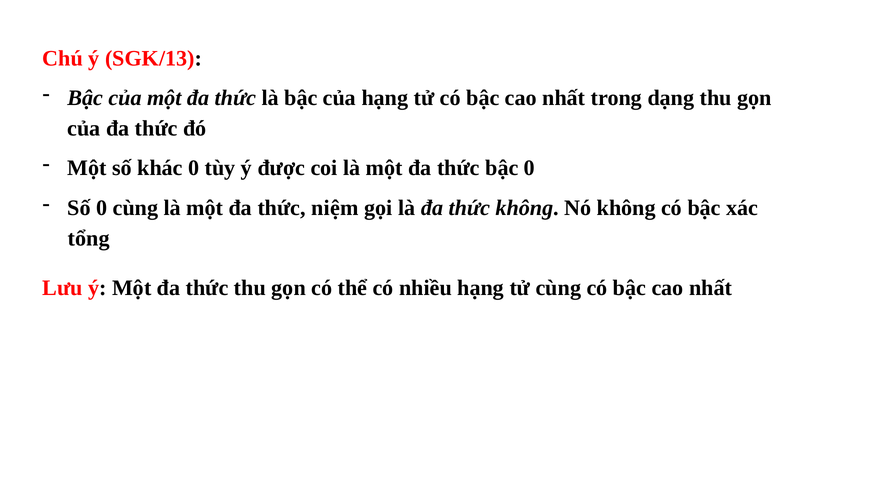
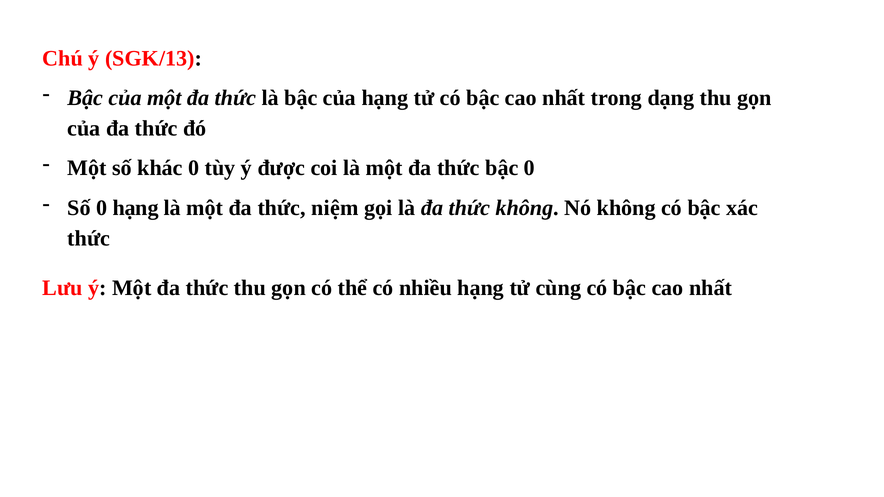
0 cùng: cùng -> hạng (136, 208)
tổng: tổng -> thức (89, 238)
